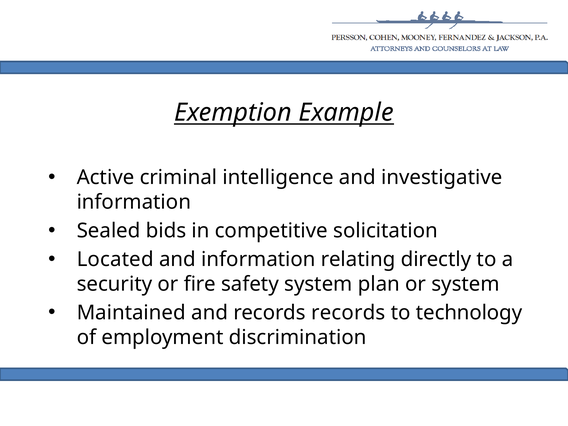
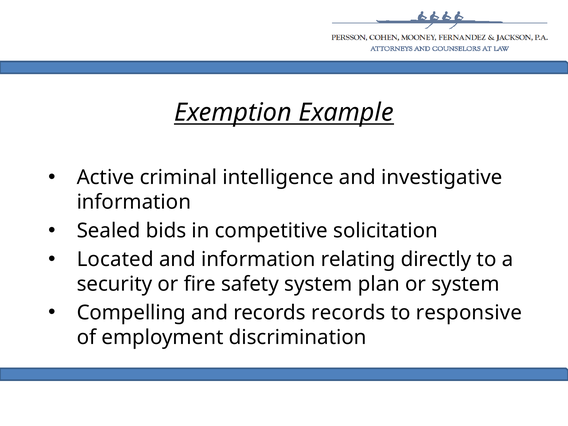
Maintained: Maintained -> Compelling (131, 313)
technology: technology -> responsive (469, 313)
